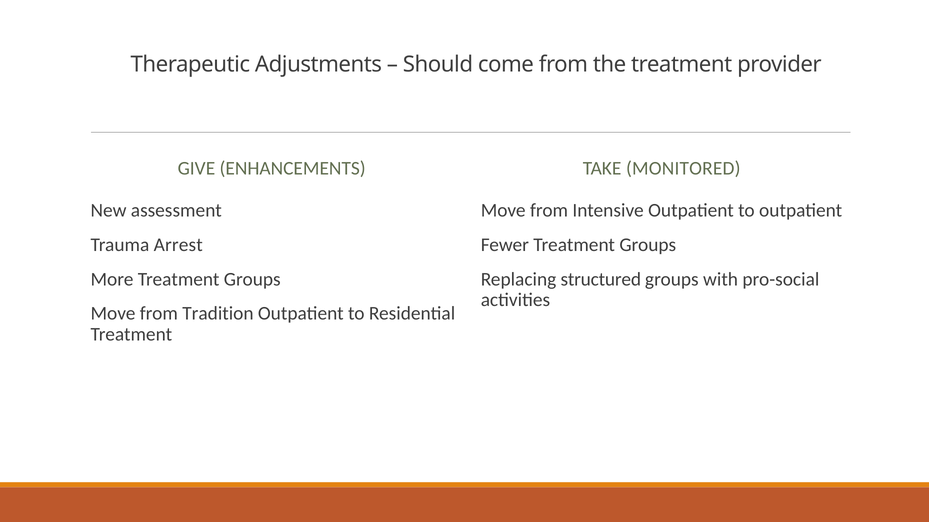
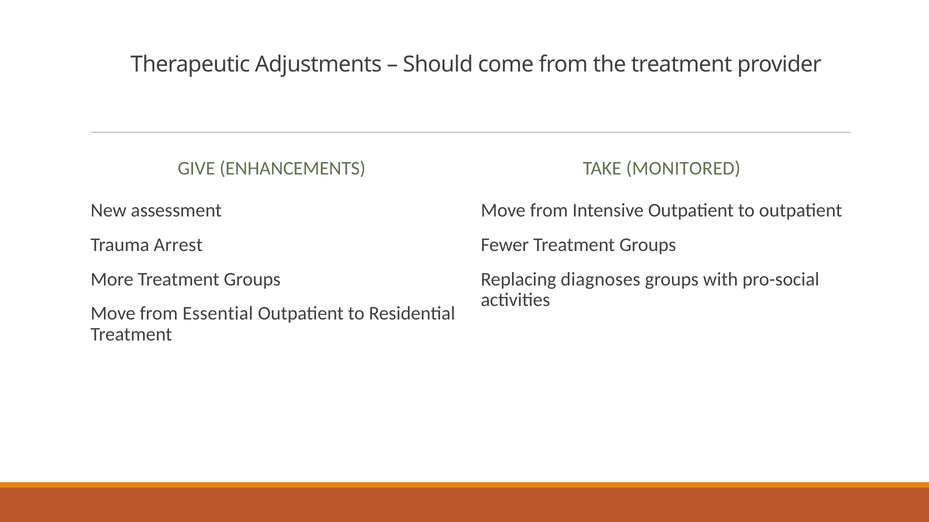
structured: structured -> diagnoses (601, 279)
Tradition: Tradition -> Essential (218, 314)
